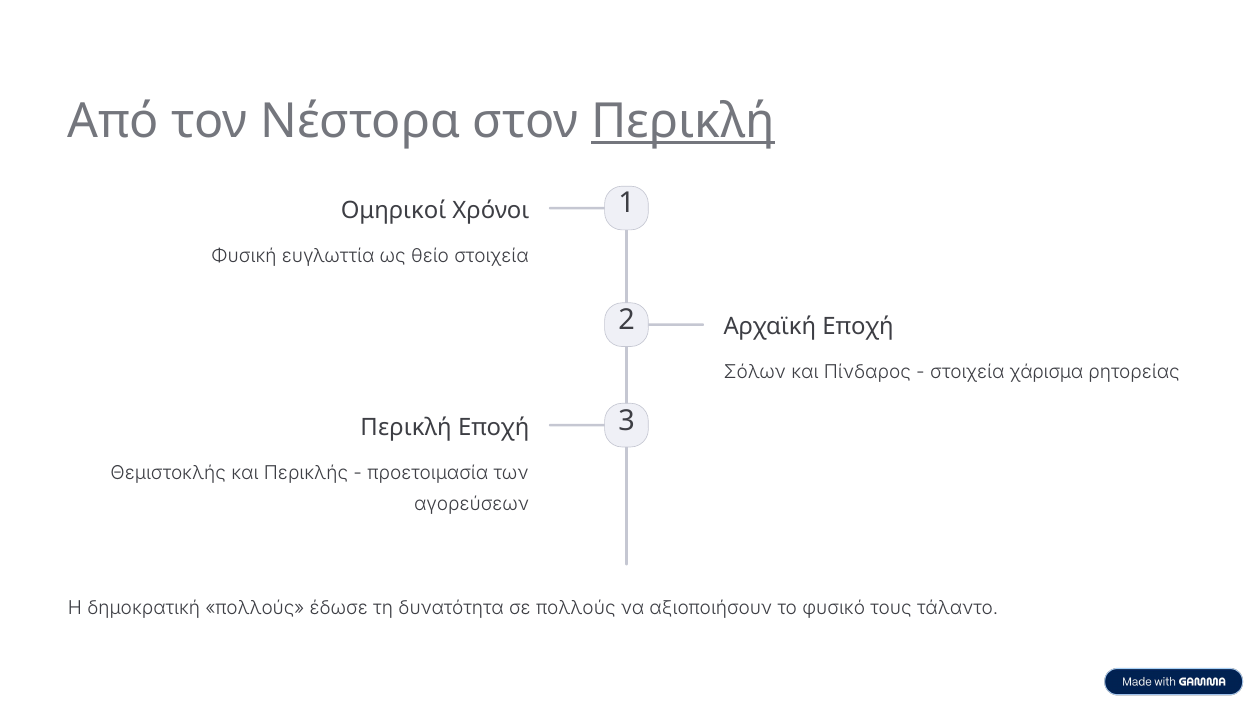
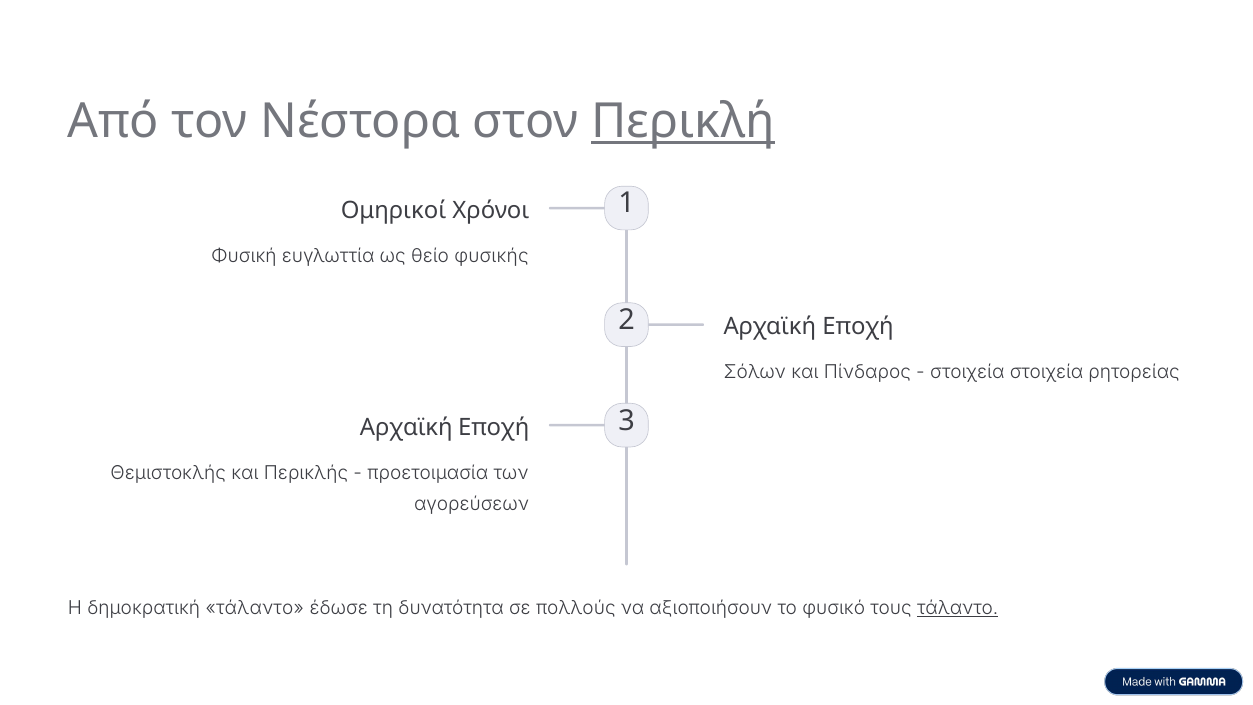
θείο στοιχεία: στοιχεία -> φυσικής (491, 256)
στοιχεία χάρισμα: χάρισμα -> στοιχεία (1047, 372)
Περικλή: Περικλή -> Αρχαϊκή (406, 427)
δημοκρατική πολλούς: πολλούς -> τάλαντο (255, 608)
τάλαντο underline: none -> present (958, 608)
